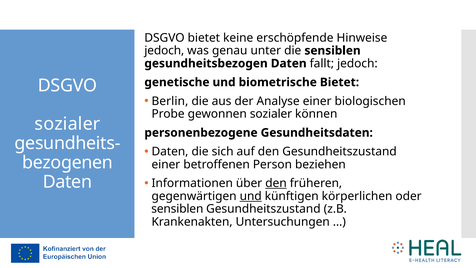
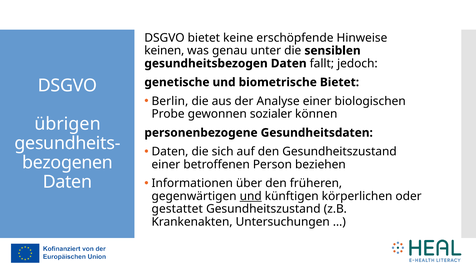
jedoch: jedoch -> keinen (164, 51)
sozialer: sozialer -> übrigen (68, 124)
den underline: present -> none (276, 183)
sensiblen: sensiblen -> gestattet (177, 209)
